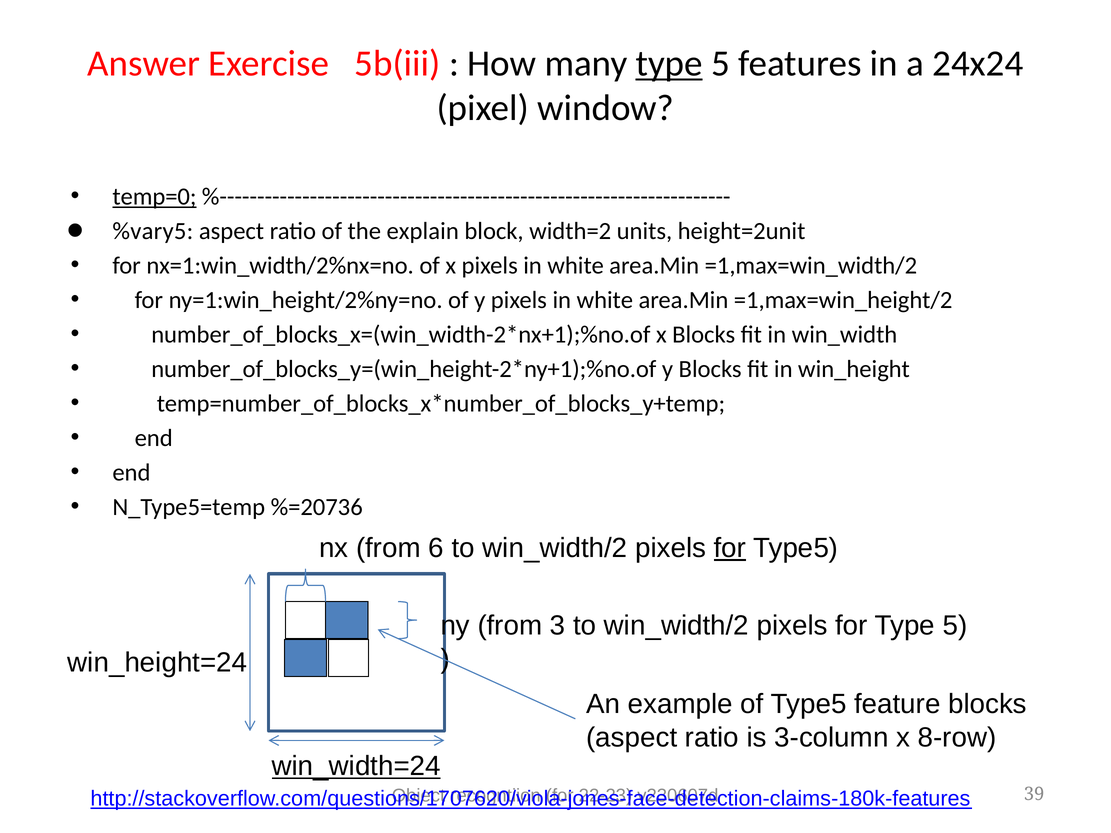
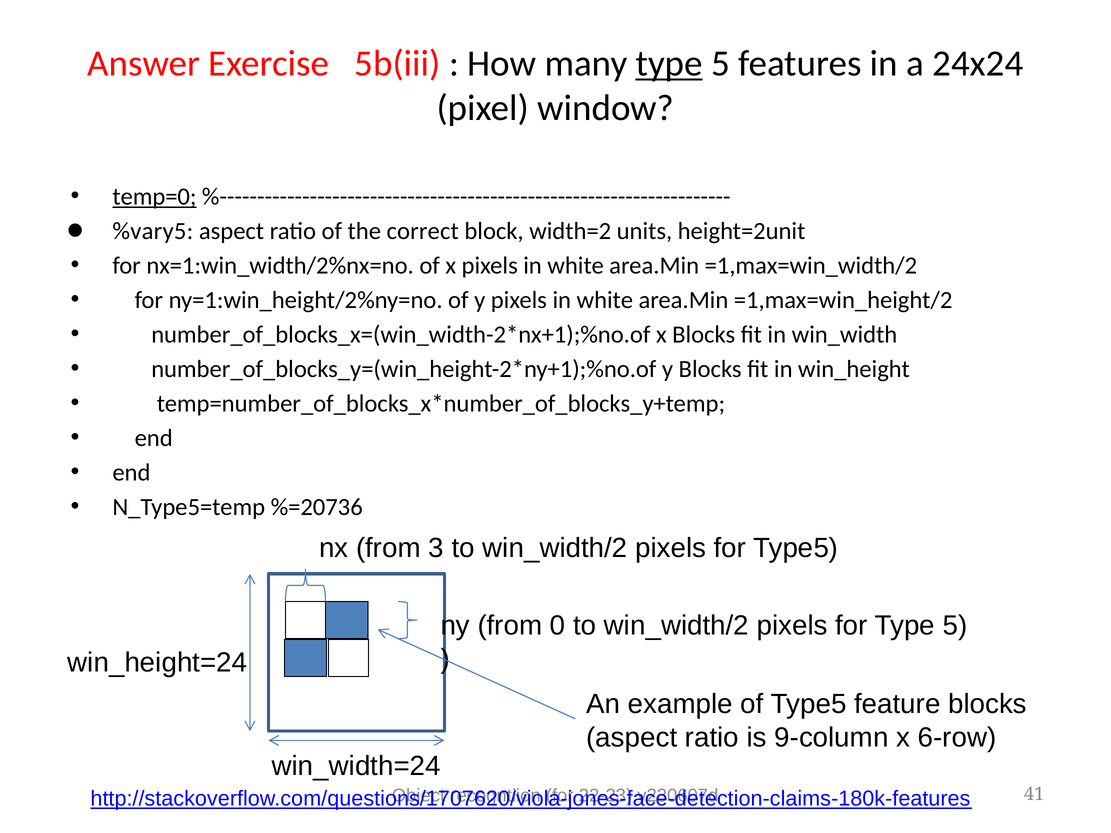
explain: explain -> correct (423, 231)
6: 6 -> 3 (436, 548)
for underline: present -> none (730, 548)
3: 3 -> 0 (558, 626)
3-column: 3-column -> 9-column (831, 738)
8-row: 8-row -> 6-row (957, 738)
win_width=24 underline: present -> none (356, 766)
39: 39 -> 41 (1034, 794)
